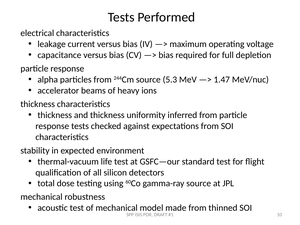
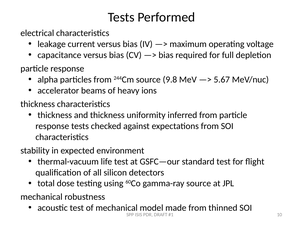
5.3: 5.3 -> 9.8 (170, 79)
1.47: 1.47 -> 5.67 (222, 79)
